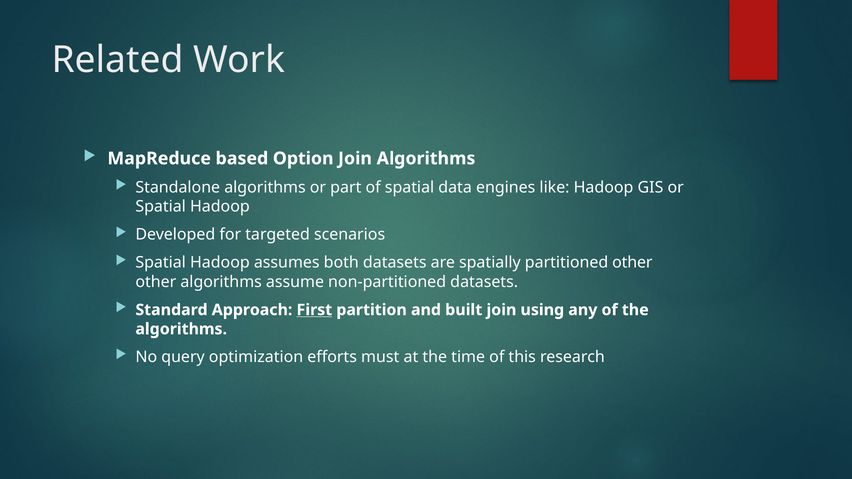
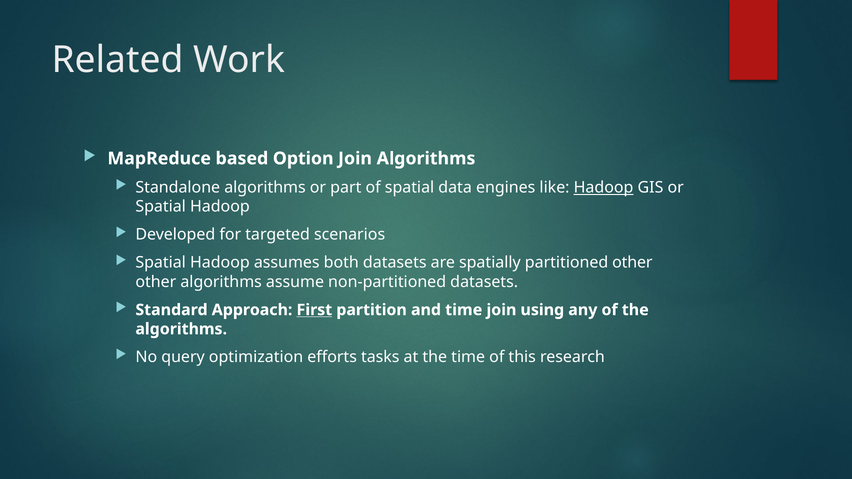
Hadoop underline: none -> present (604, 188)
and built: built -> time (464, 310)
must: must -> tasks (380, 357)
